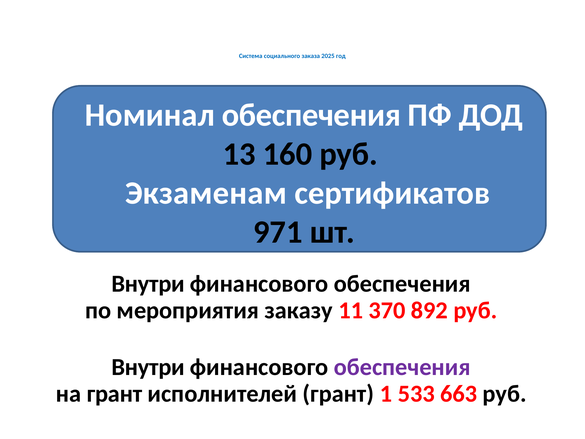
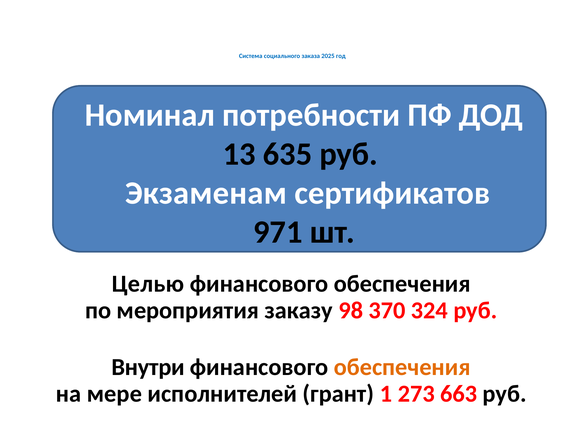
Номинал обеспечения: обеспечения -> потребности (311, 115)
160: 160 -> 635 (288, 154)
Внутри: Внутри -> Целью (148, 284)
11: 11 -> 98 (351, 310)
892: 892 -> 324 (429, 310)
обеспечения colour: purple -> orange (402, 367)
на грант: грант -> мере (114, 394)
533: 533 -> 273 (416, 394)
